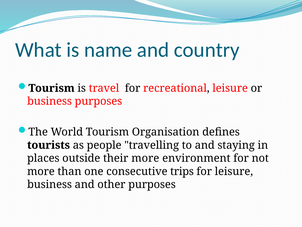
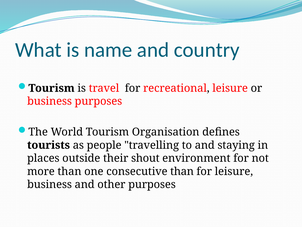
their more: more -> shout (145, 158)
consecutive trips: trips -> than (182, 171)
